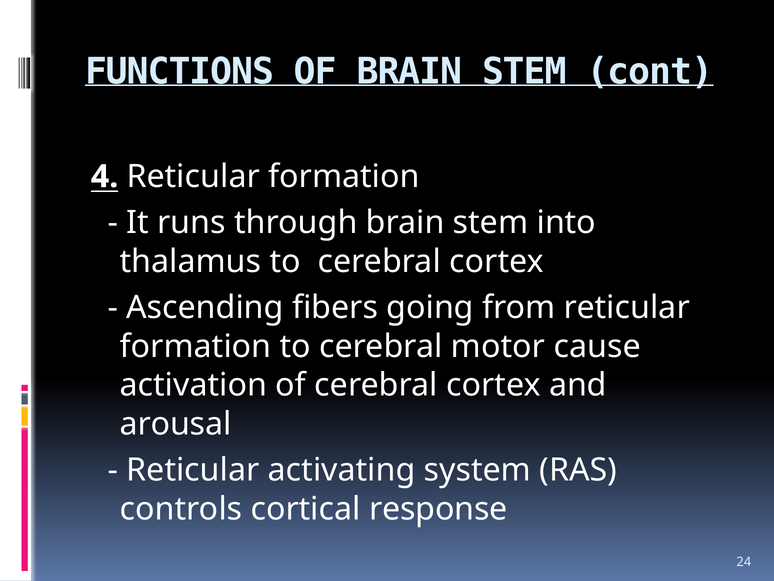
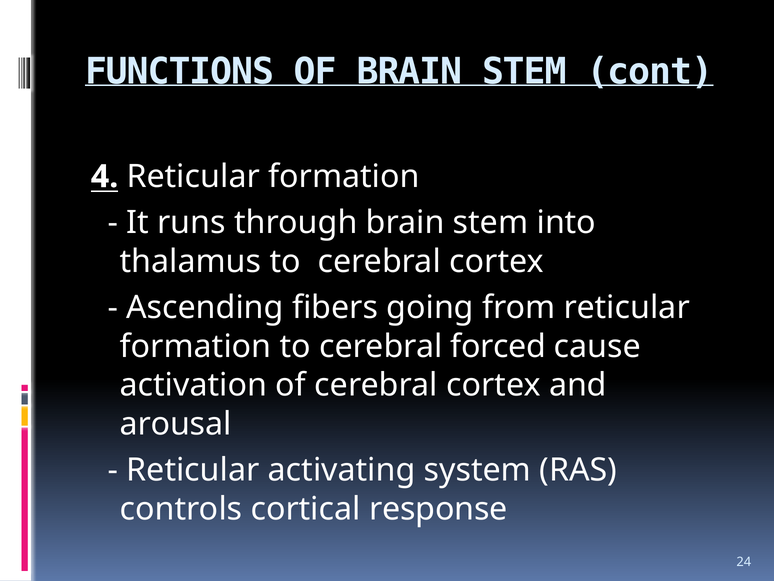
motor: motor -> forced (498, 346)
